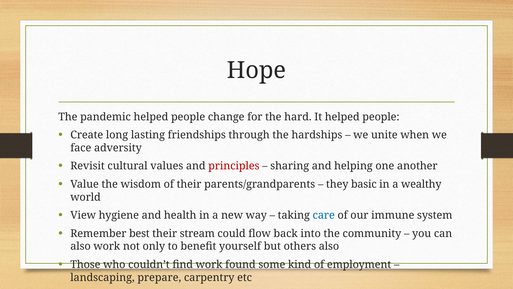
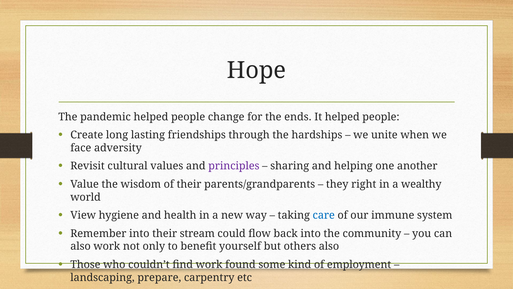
hard: hard -> ends (298, 117)
principles colour: red -> purple (234, 166)
basic: basic -> right (364, 184)
Remember best: best -> into (139, 233)
